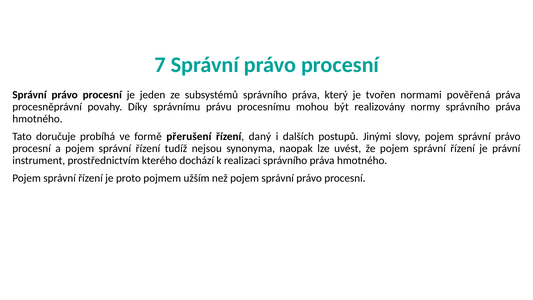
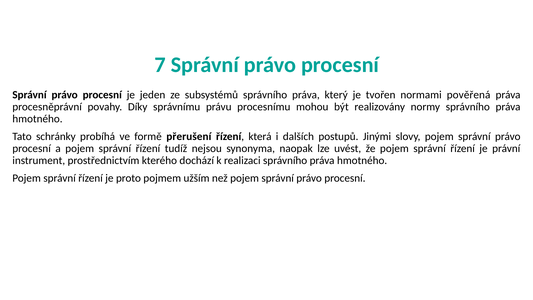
doručuje: doručuje -> schránky (56, 136)
daný: daný -> která (260, 136)
